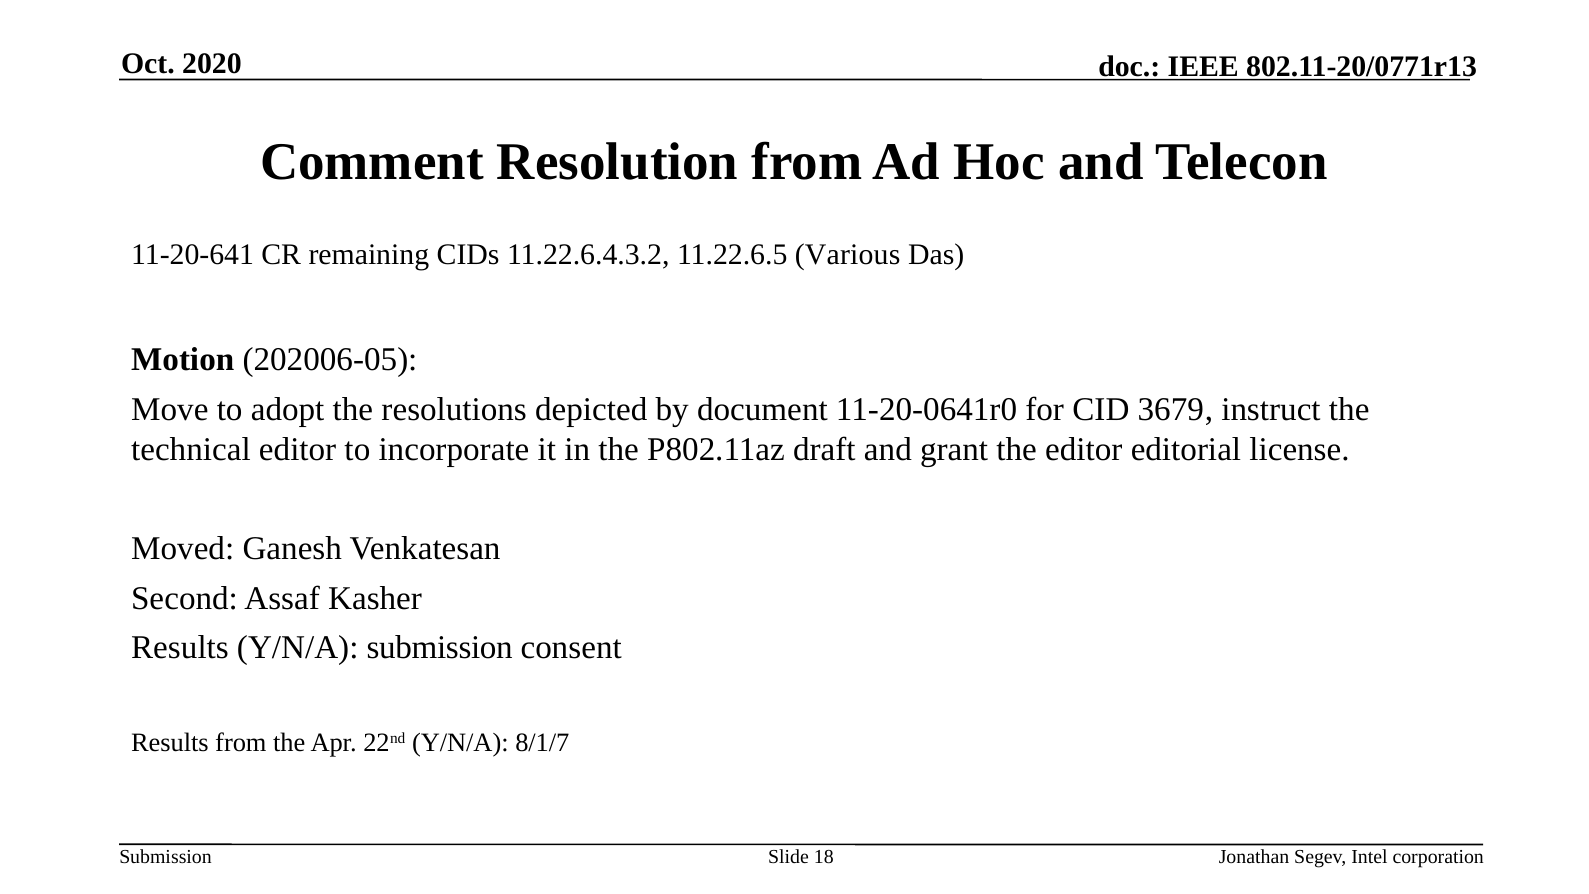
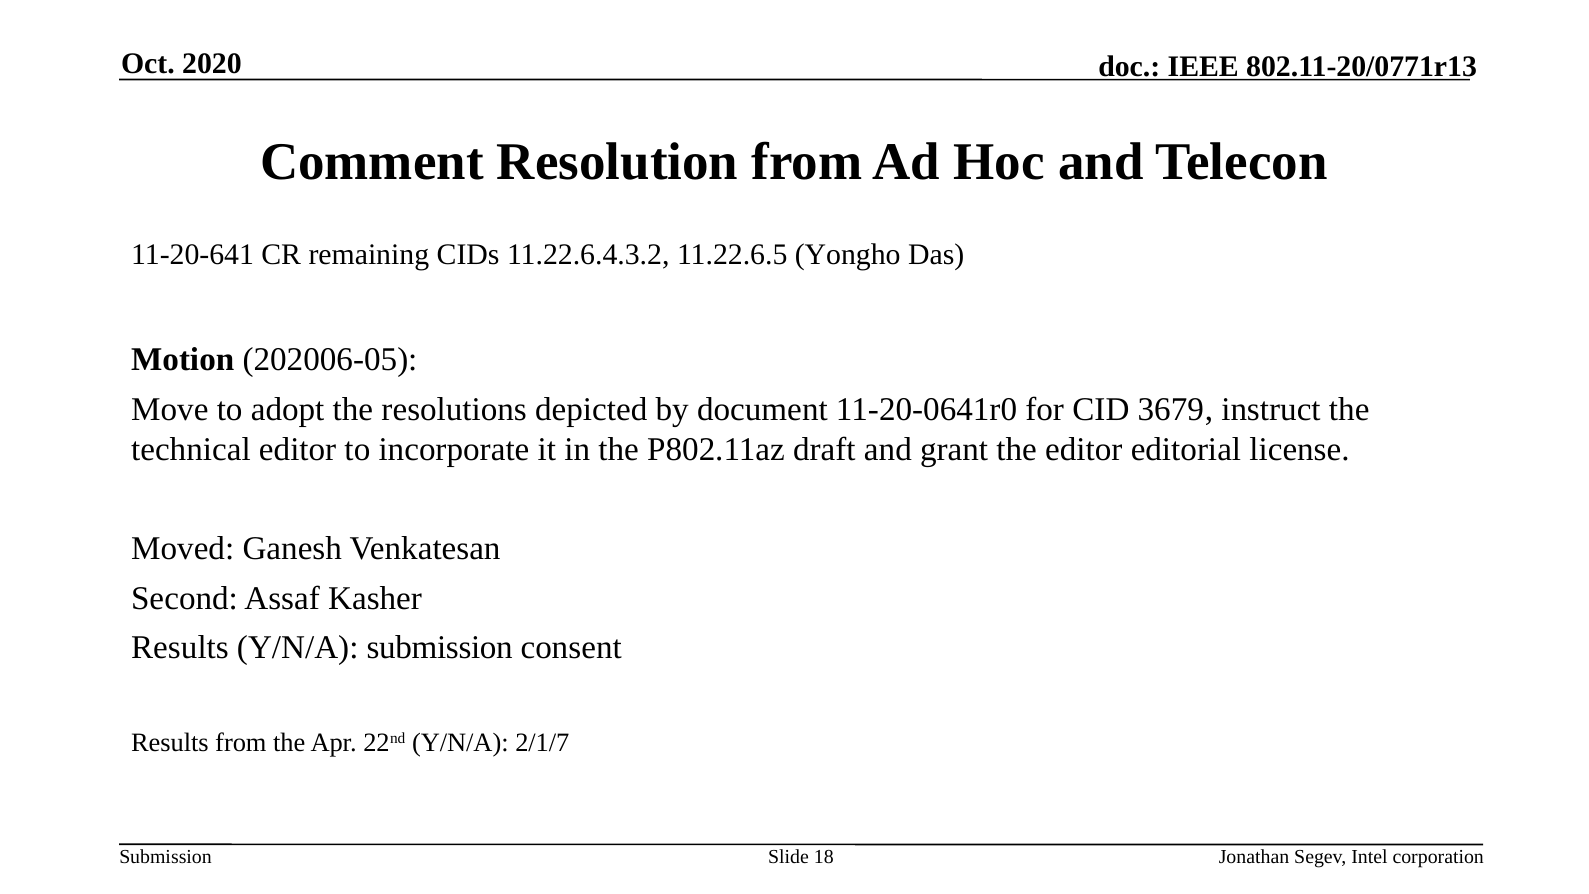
Various: Various -> Yongho (848, 254)
8/1/7: 8/1/7 -> 2/1/7 (542, 743)
